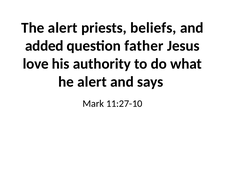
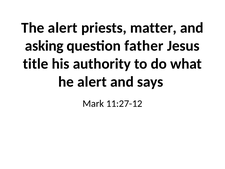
beliefs: beliefs -> matter (153, 28)
added: added -> asking (44, 46)
love: love -> title (36, 64)
11:27-10: 11:27-10 -> 11:27-12 (124, 103)
